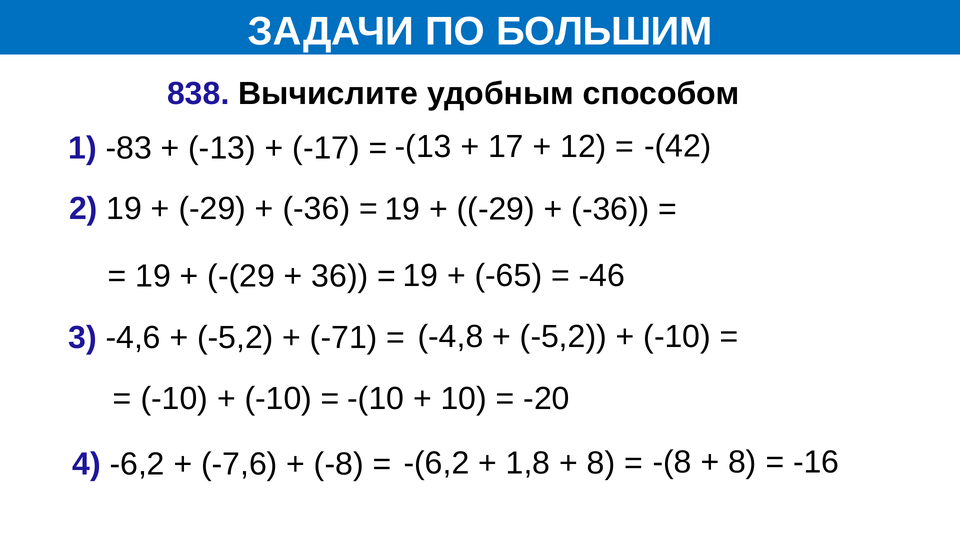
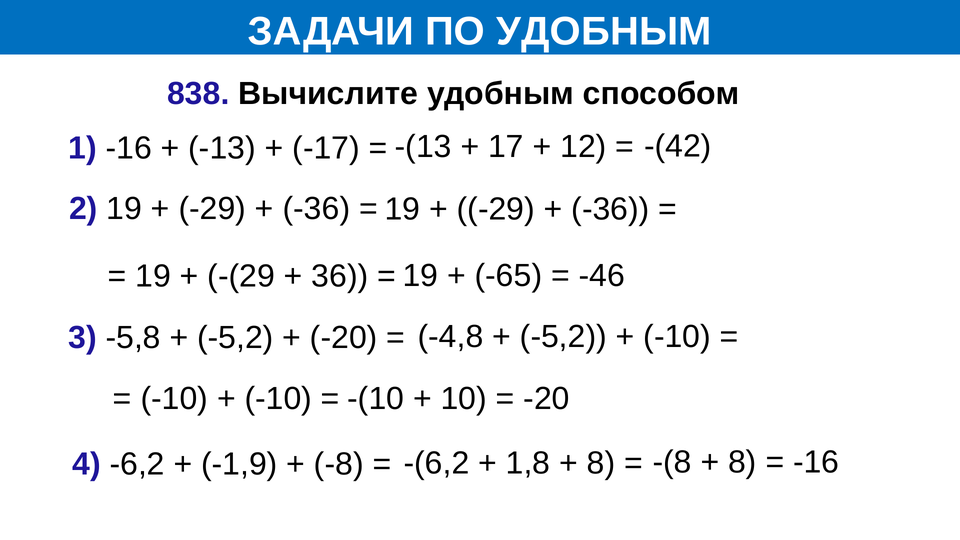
ПО БОЛЬШИМ: БОЛЬШИМ -> УДОБНЫМ (604, 31)
1 -83: -83 -> -16 (129, 148)
-4,6: -4,6 -> -5,8 (133, 337)
-71: -71 -> -20 (344, 337)
-7,6: -7,6 -> -1,9 (239, 464)
